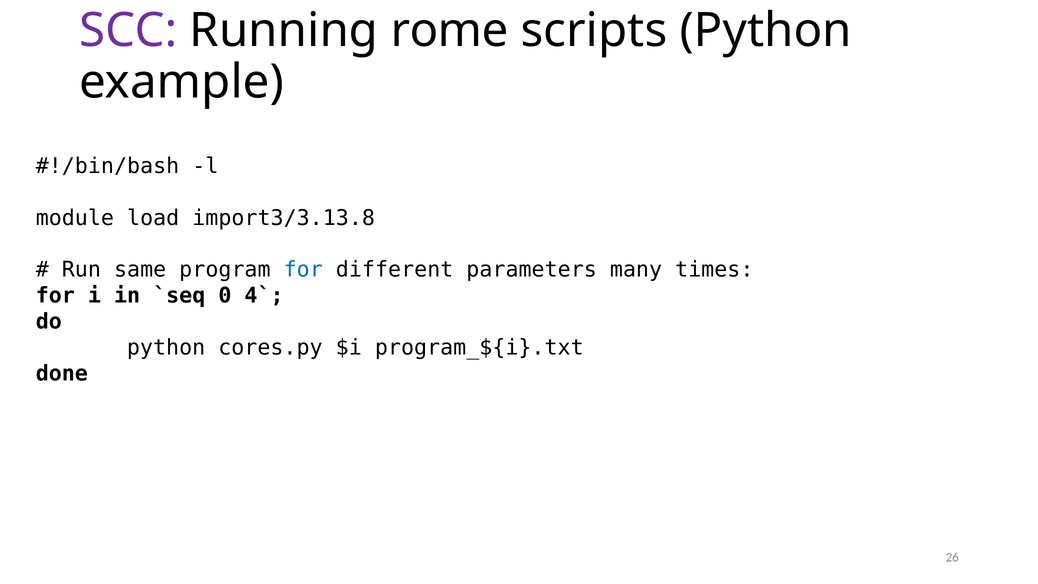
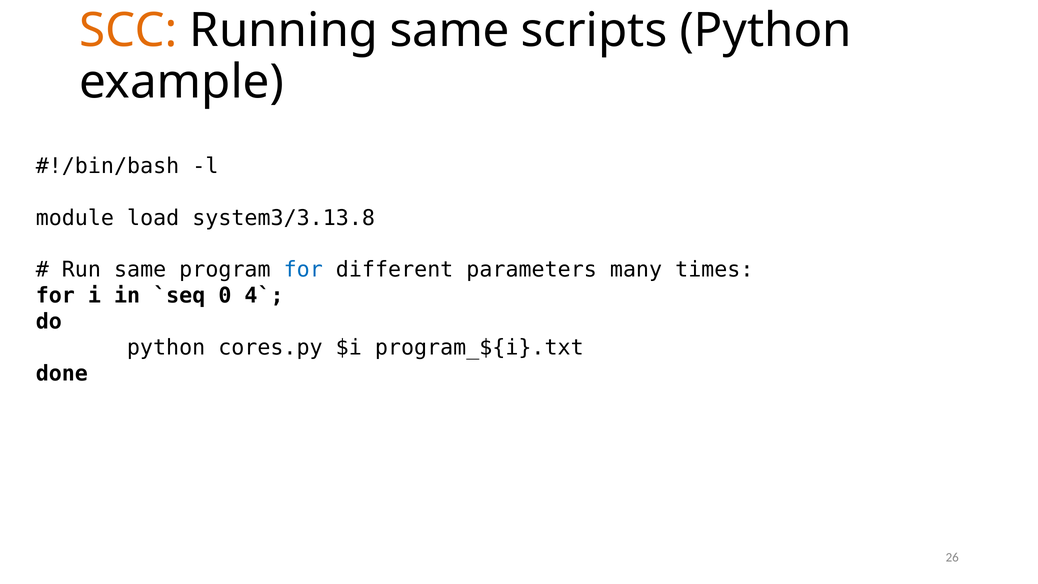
SCC colour: purple -> orange (128, 30)
Running rome: rome -> same (450, 30)
import3/3.13.8: import3/3.13.8 -> system3/3.13.8 (284, 218)
